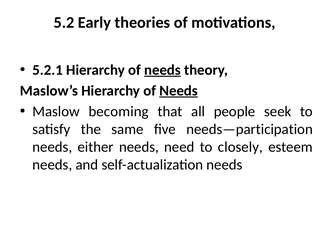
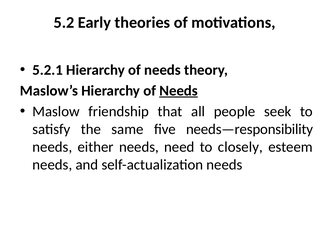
needs underline: present -> none (162, 70)
becoming: becoming -> friendship (119, 111)
needs—participation: needs—participation -> needs—responsibility (250, 129)
